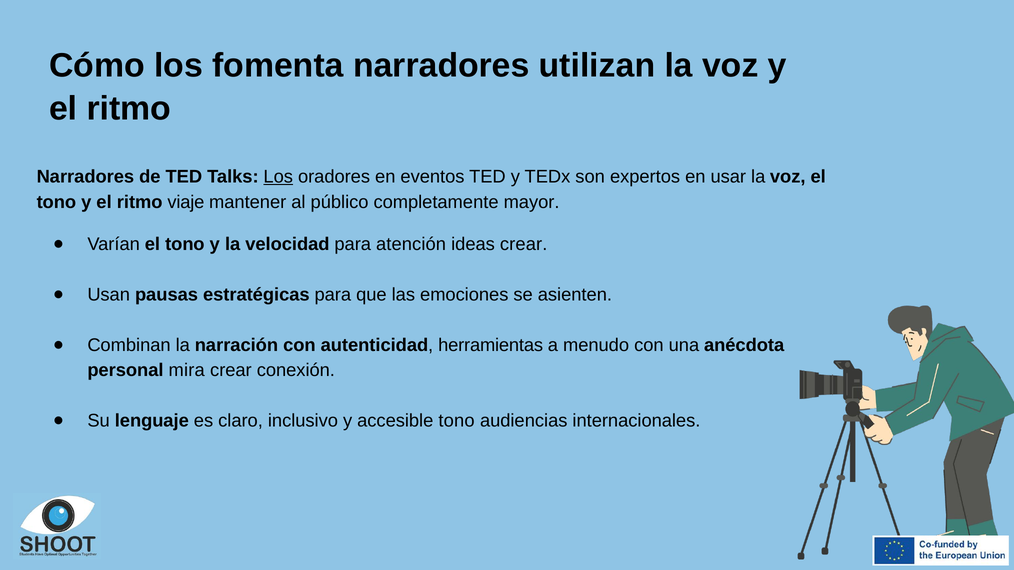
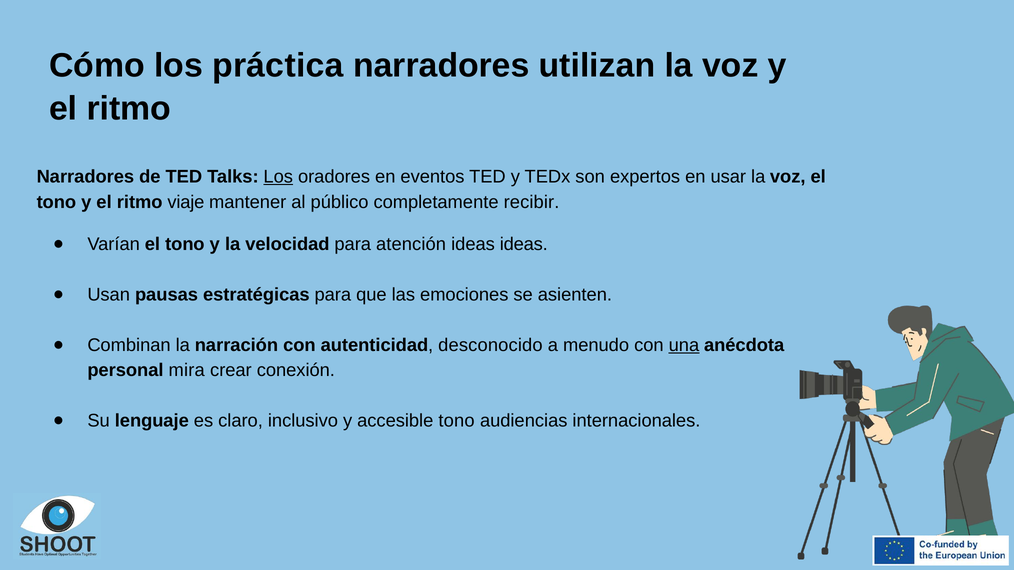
fomenta: fomenta -> práctica (278, 66)
mayor: mayor -> recibir (531, 202)
ideas crear: crear -> ideas (524, 244)
herramientas: herramientas -> desconocido (490, 345)
una underline: none -> present (684, 345)
